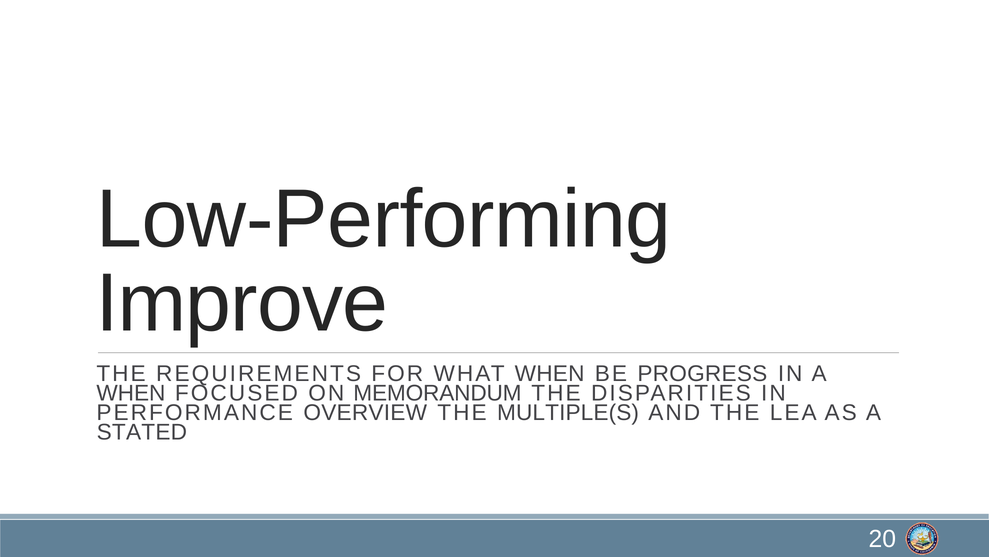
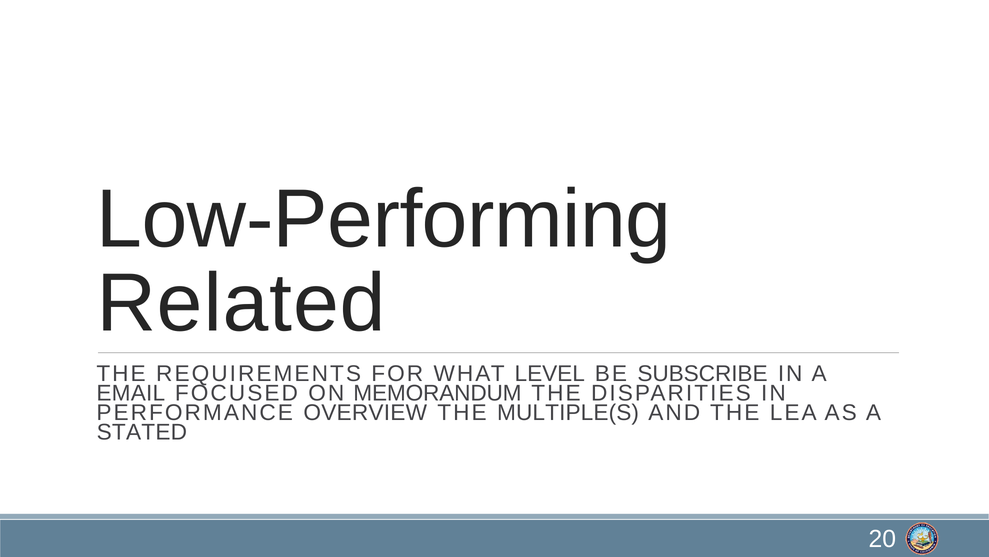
Improve: Improve -> Related (241, 303)
WHAT WHEN: WHEN -> LEVEL (550, 373)
PROGRESS: PROGRESS -> SUBSCRIBE (702, 373)
WHEN: WHEN -> EMAIL (131, 393)
